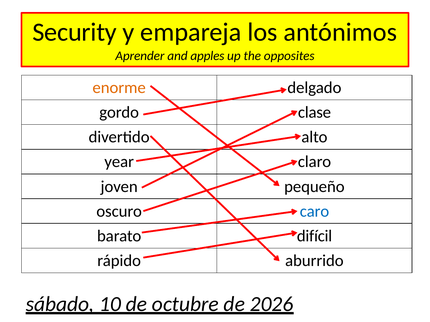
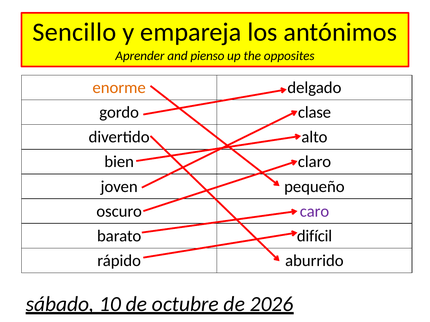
Security: Security -> Sencillo (74, 32)
apples: apples -> pienso (207, 56)
year: year -> bien (119, 162)
caro colour: blue -> purple (314, 212)
